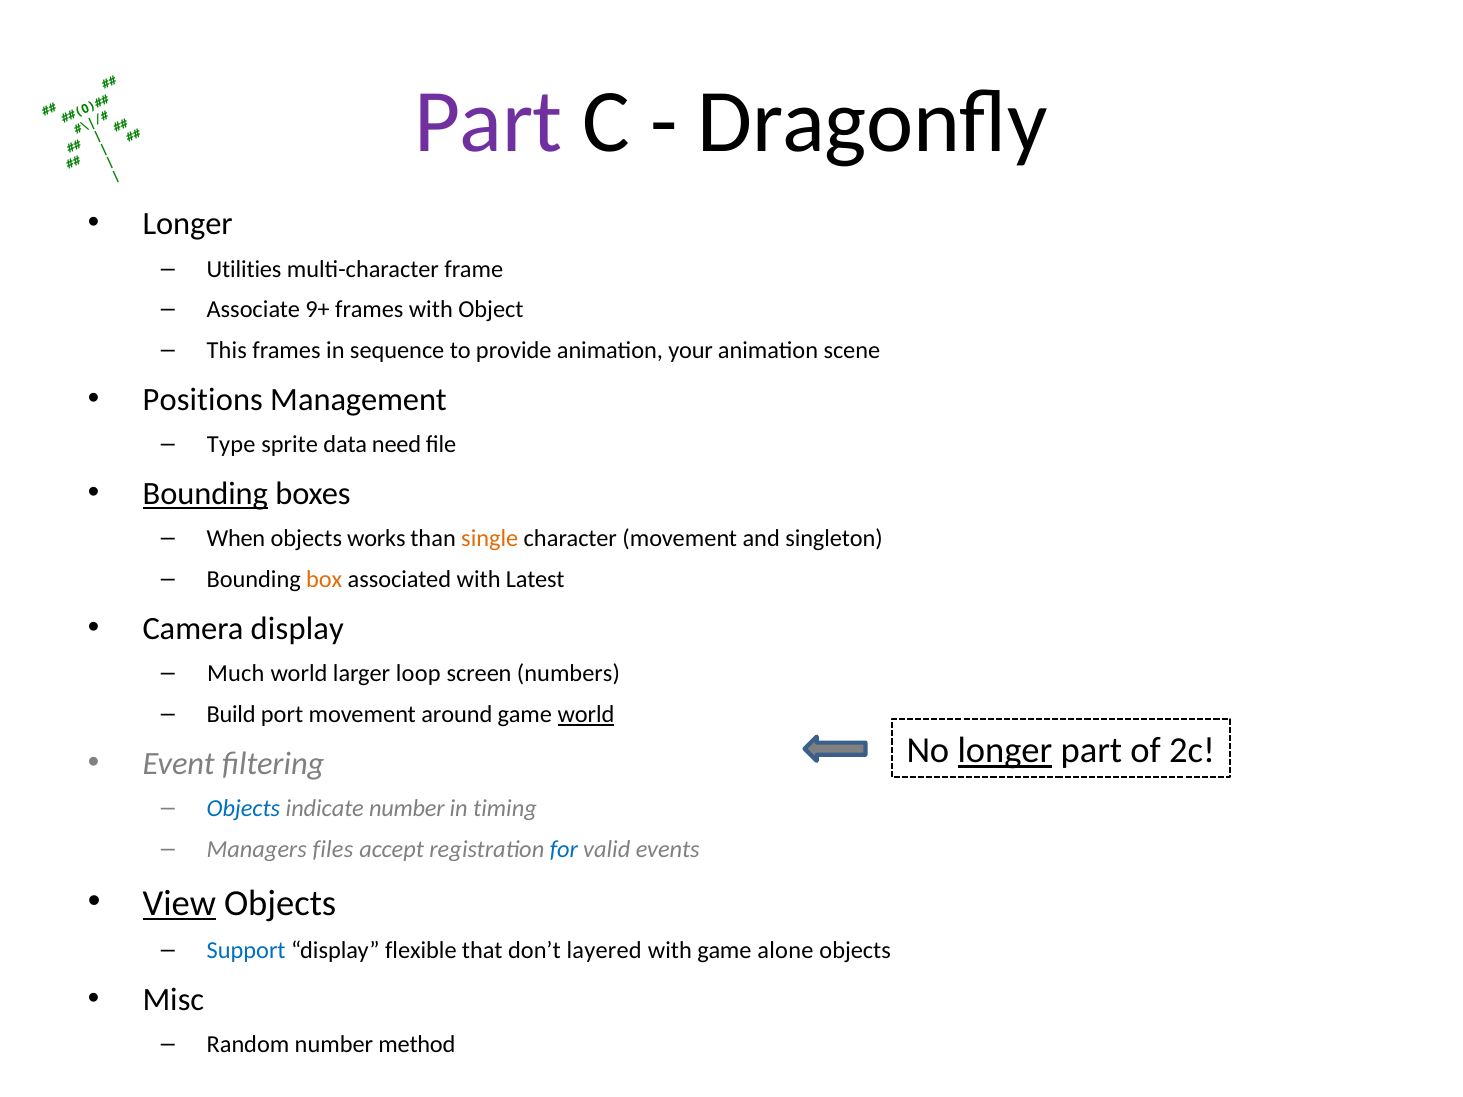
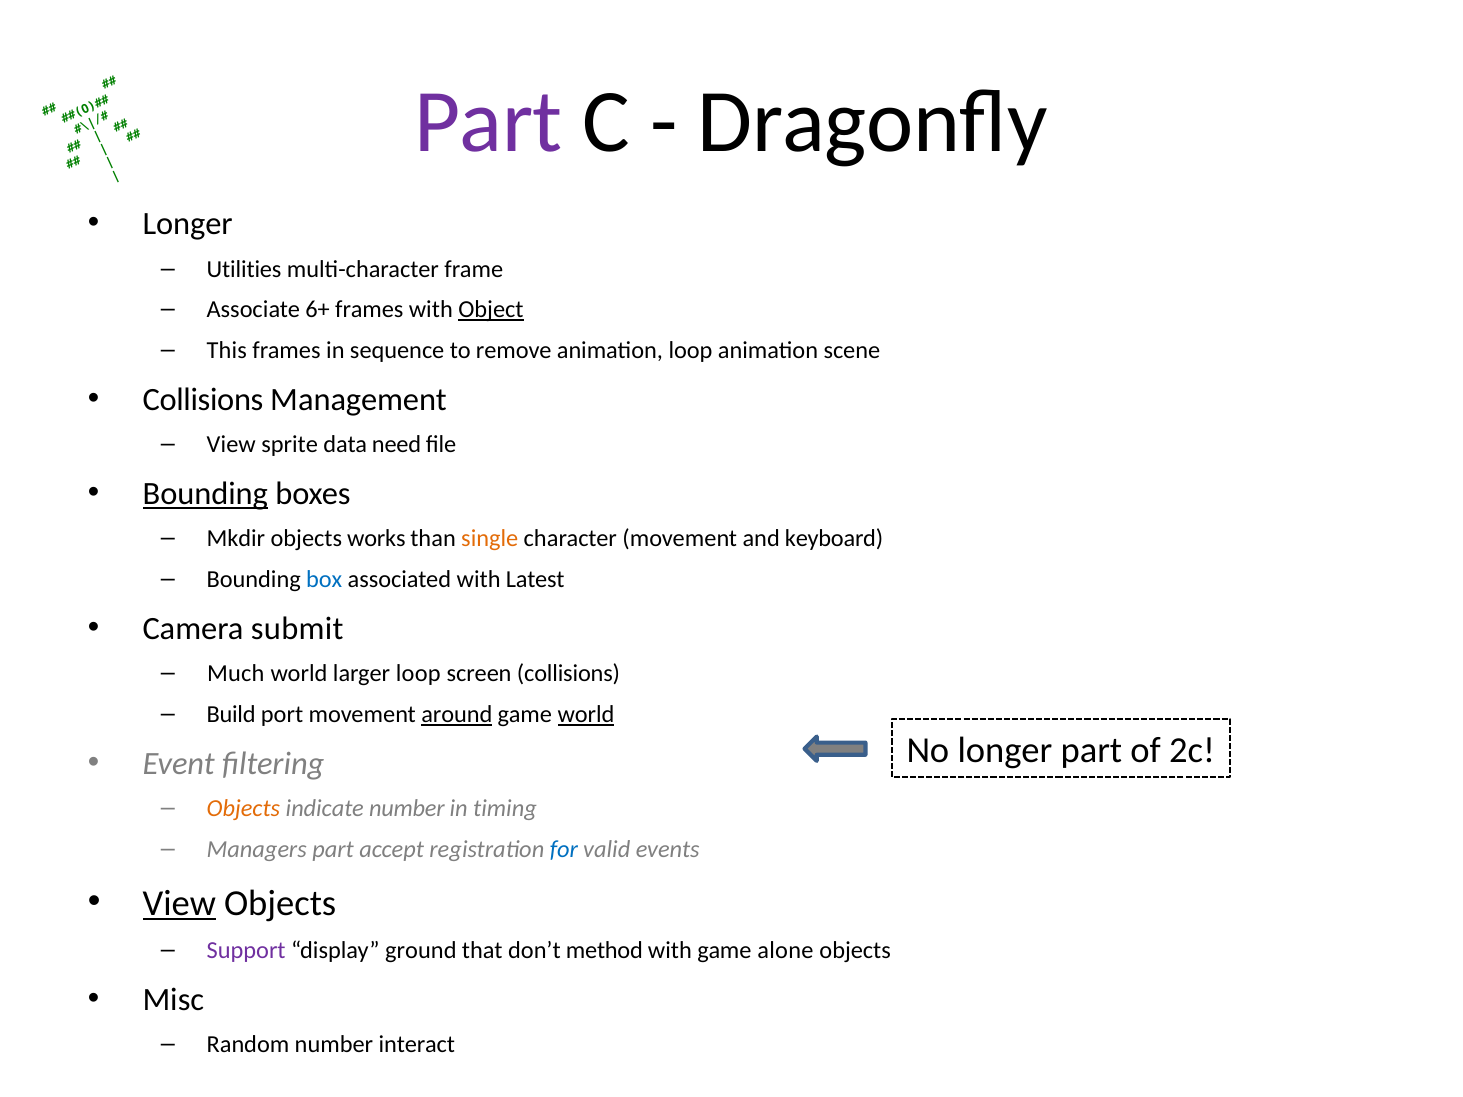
9+: 9+ -> 6+ (318, 310)
Object underline: none -> present (491, 310)
provide: provide -> remove (514, 350)
animation your: your -> loop (691, 350)
Positions: Positions -> Collisions (203, 400)
Type: Type -> View (231, 445)
When: When -> Mkdir (236, 539)
singleton: singleton -> keyboard (834, 539)
box colour: orange -> blue (324, 580)
Camera display: display -> submit (297, 629)
screen numbers: numbers -> collisions (569, 674)
around underline: none -> present (457, 715)
longer underline: present -> none (1005, 751)
Objects colour: blue -> orange (243, 809)
Managers files: files -> part (333, 850)
Support colour: blue -> purple (246, 950)
flexible: flexible -> ground (421, 950)
layered: layered -> method (604, 950)
method: method -> interact (417, 1045)
